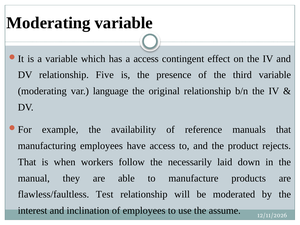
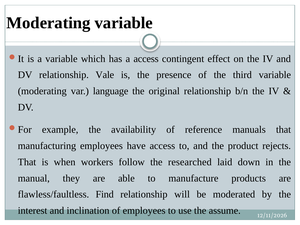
Five: Five -> Vale (105, 75)
necessarily: necessarily -> researched (190, 162)
Test: Test -> Find (105, 194)
